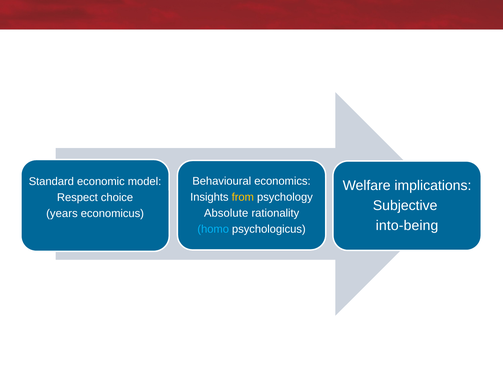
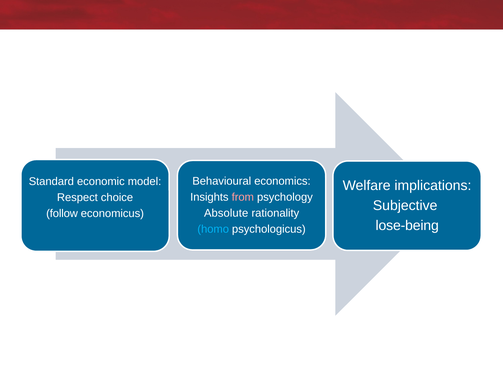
from colour: yellow -> pink (243, 197)
years: years -> follow (62, 213)
into-being: into-being -> lose-being (407, 226)
